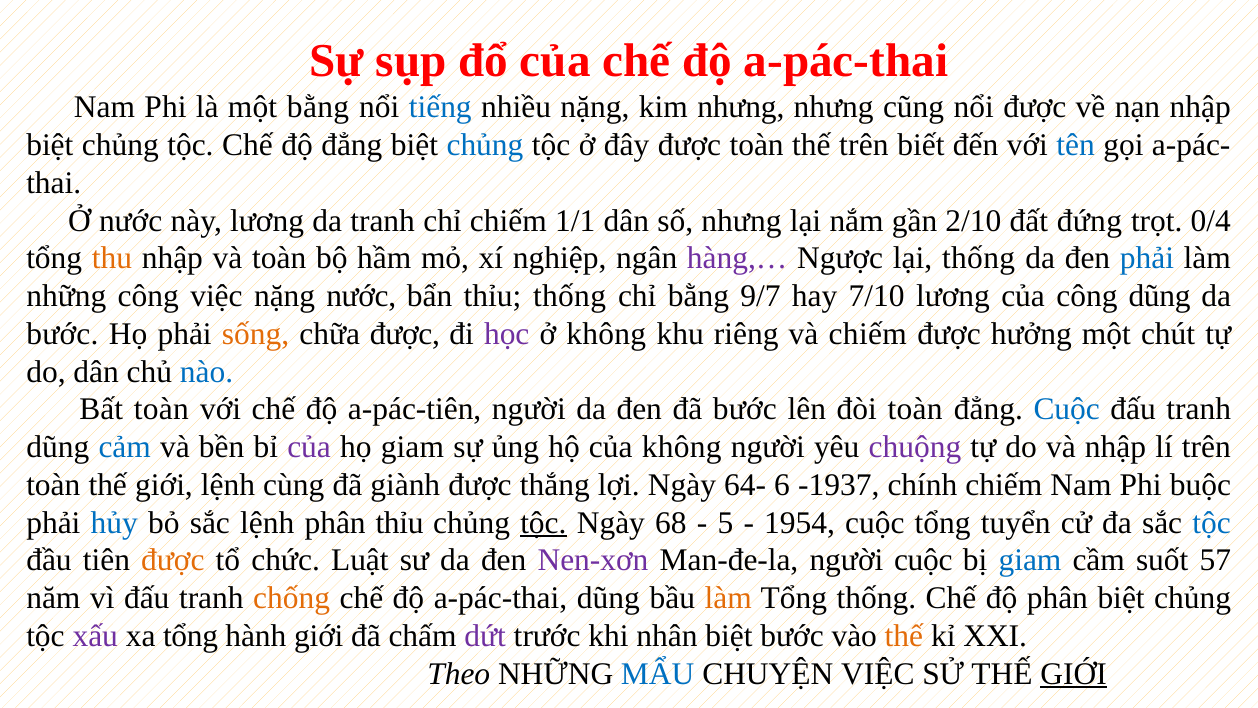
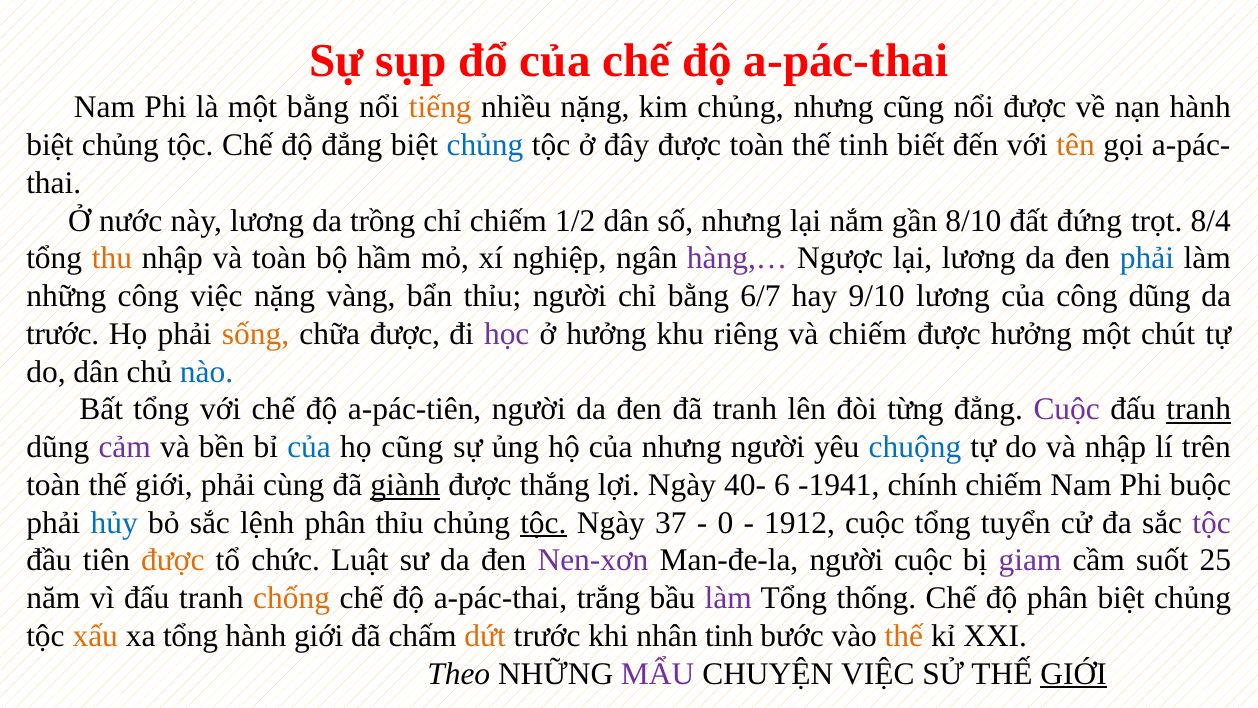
tiếng colour: blue -> orange (440, 107)
kim nhưng: nhưng -> chủng (741, 107)
nạn nhập: nhập -> hành (1200, 107)
thế trên: trên -> tinh (864, 145)
tên colour: blue -> orange (1076, 145)
da tranh: tranh -> trồng (383, 221)
1/1: 1/1 -> 1/2 (575, 221)
2/10: 2/10 -> 8/10 (973, 221)
0/4: 0/4 -> 8/4 (1211, 221)
lại thống: thống -> lương (979, 258)
nặng nước: nước -> vàng (361, 296)
thỉu thống: thống -> người (570, 296)
9/7: 9/7 -> 6/7 (761, 296)
7/10: 7/10 -> 9/10 (877, 296)
bước: bước -> trước (63, 334)
ở không: không -> hưởng (606, 334)
Bất toàn: toàn -> tổng (161, 409)
đã bước: bước -> tranh (745, 409)
đòi toàn: toàn -> từng (916, 409)
Cuộc colour: blue -> purple (1067, 409)
tranh underline: none -> present (1199, 409)
cảm colour: blue -> purple (125, 447)
của colour: purple -> blue (309, 447)
họ giam: giam -> cũng (412, 447)
của không: không -> nhưng (682, 447)
chuộng colour: purple -> blue (915, 447)
giới lệnh: lệnh -> phải (228, 485)
giành underline: none -> present (405, 485)
64-: 64- -> 40- (745, 485)
-1937: -1937 -> -1941 (839, 485)
68: 68 -> 37 (671, 523)
5: 5 -> 0 (725, 523)
1954: 1954 -> 1912 (800, 523)
tộc colour: blue -> purple (1212, 523)
giam colour: blue -> purple (1030, 560)
57: 57 -> 25 (1215, 560)
a-pác-thai dũng: dũng -> trắng (609, 598)
làm colour: orange -> purple (728, 598)
xấu colour: purple -> orange (95, 636)
dứt colour: purple -> orange (485, 636)
nhân biệt: biệt -> tinh (729, 636)
MẨU colour: blue -> purple (658, 674)
